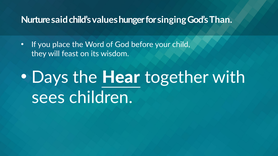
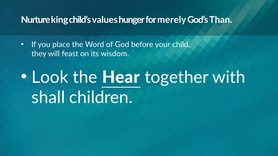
said: said -> king (60, 20)
singing: singing -> merely (172, 20)
Days: Days -> Look (50, 77)
sees: sees -> shall (48, 98)
